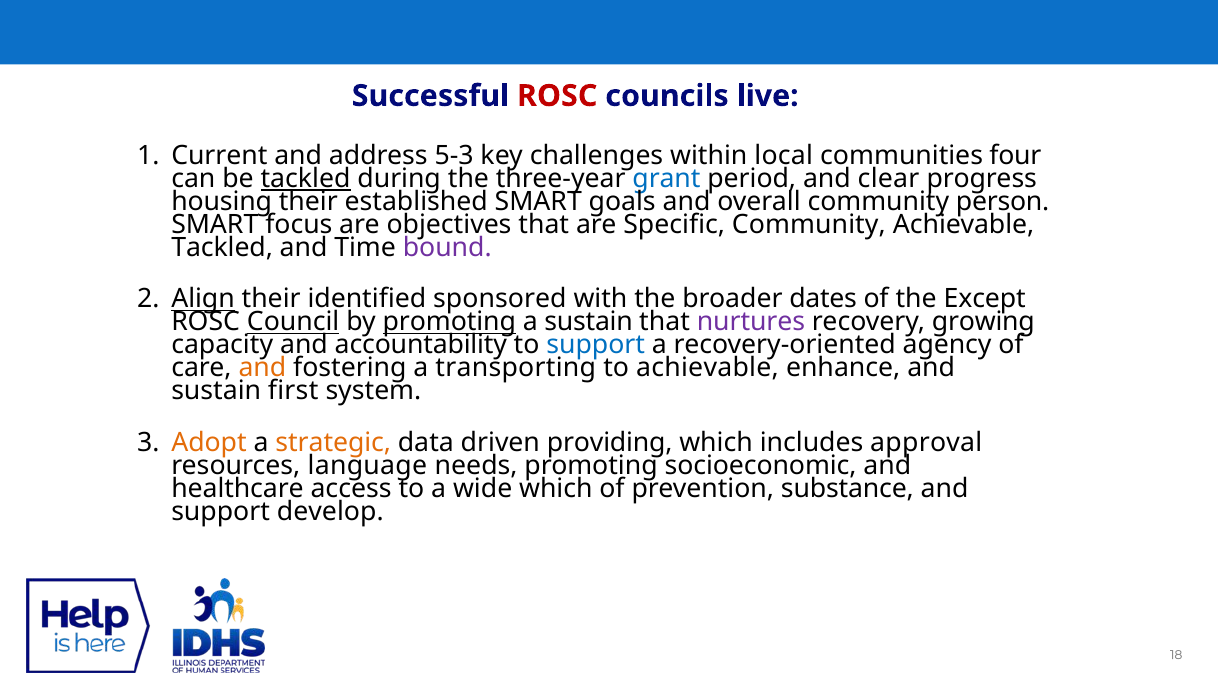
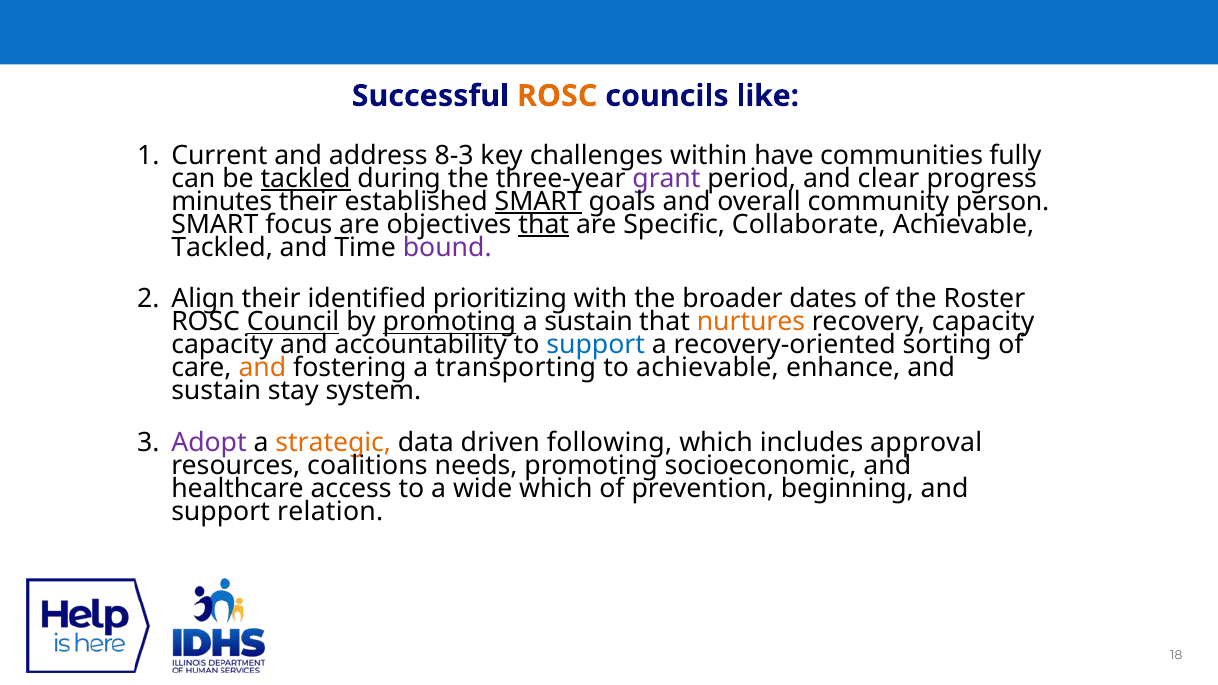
ROSC colour: red -> orange (557, 96)
live: live -> like (768, 96)
5-3: 5-3 -> 8-3 (454, 155)
local: local -> have (784, 155)
four: four -> fully (1015, 155)
grant colour: blue -> purple (666, 178)
housing: housing -> minutes (222, 201)
SMART underline: none -> present (538, 201)
that underline: none -> present (544, 224)
Specific Community: Community -> Collaborate (809, 224)
Align underline: present -> none (203, 299)
sponsored: sponsored -> prioritizing (500, 299)
Except: Except -> Roster (985, 299)
nurtures colour: purple -> orange (751, 322)
recovery growing: growing -> capacity (983, 322)
agency: agency -> sorting (947, 345)
first: first -> stay (293, 391)
Adopt colour: orange -> purple (209, 443)
providing: providing -> following (610, 443)
language: language -> coalitions (367, 466)
substance: substance -> beginning (847, 489)
develop: develop -> relation (330, 512)
